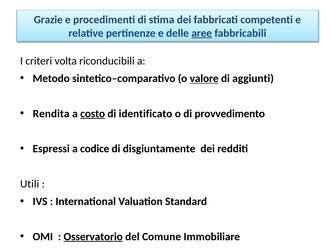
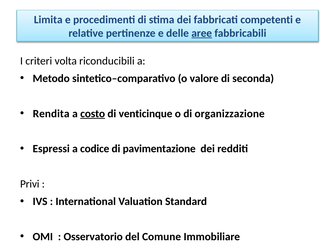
Grazie: Grazie -> Limita (48, 20)
valore underline: present -> none (204, 79)
aggiunti: aggiunti -> seconda (253, 79)
identificato: identificato -> venticinque (146, 114)
provvedimento: provvedimento -> organizzazione (230, 114)
disgiuntamente: disgiuntamente -> pavimentazione (159, 149)
Utili: Utili -> Privi (30, 184)
Osservatorio underline: present -> none (93, 237)
